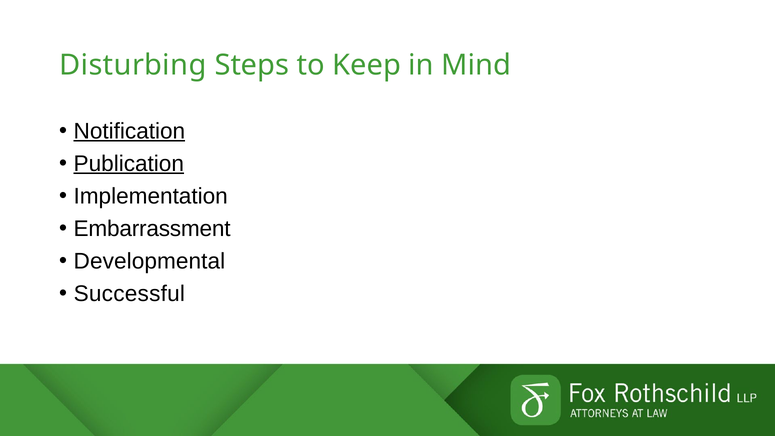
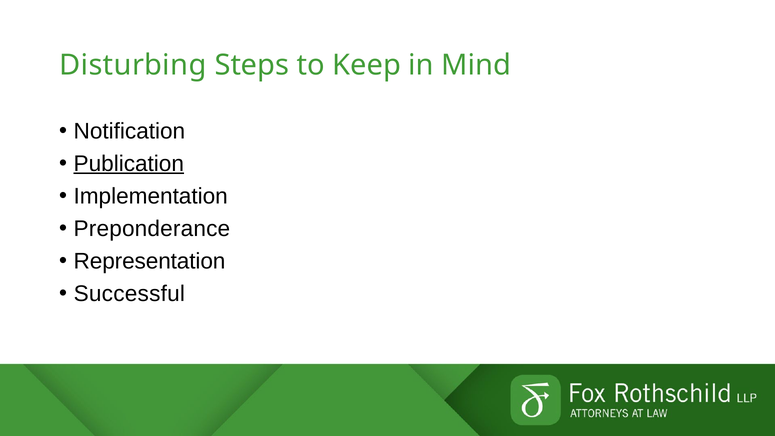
Notification underline: present -> none (129, 131)
Embarrassment: Embarrassment -> Preponderance (152, 229)
Developmental: Developmental -> Representation (150, 261)
